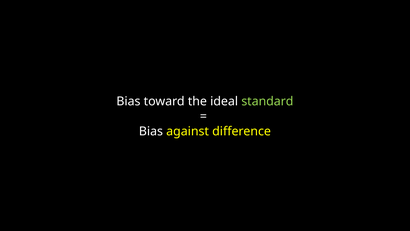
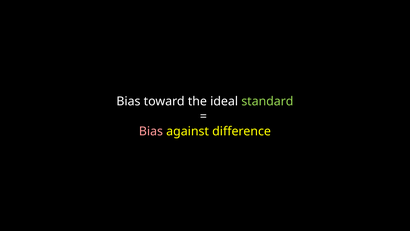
Bias colour: white -> pink (151, 131)
